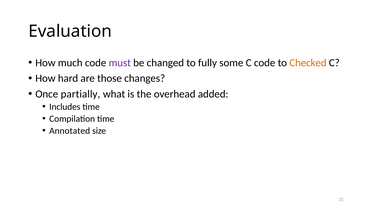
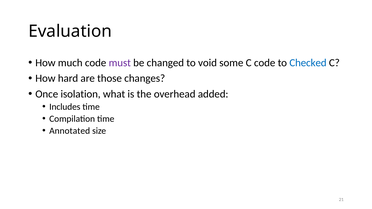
fully: fully -> void (207, 63)
Checked colour: orange -> blue (308, 63)
partially: partially -> isolation (81, 94)
